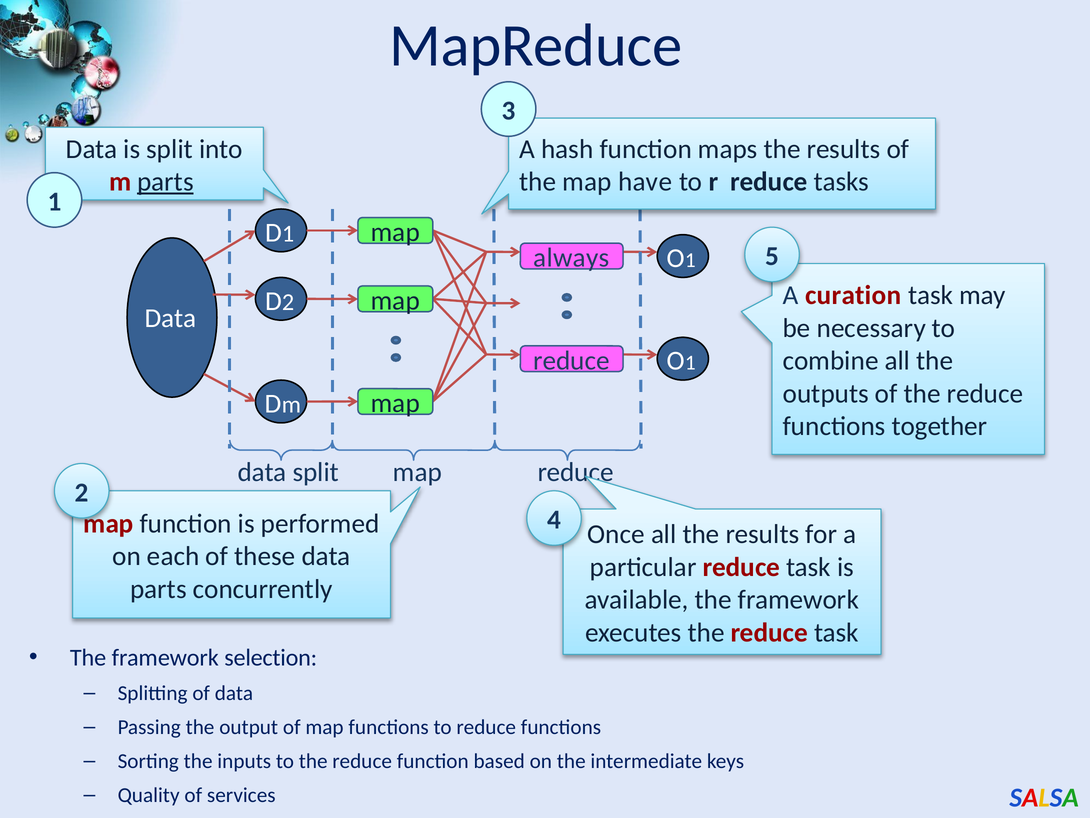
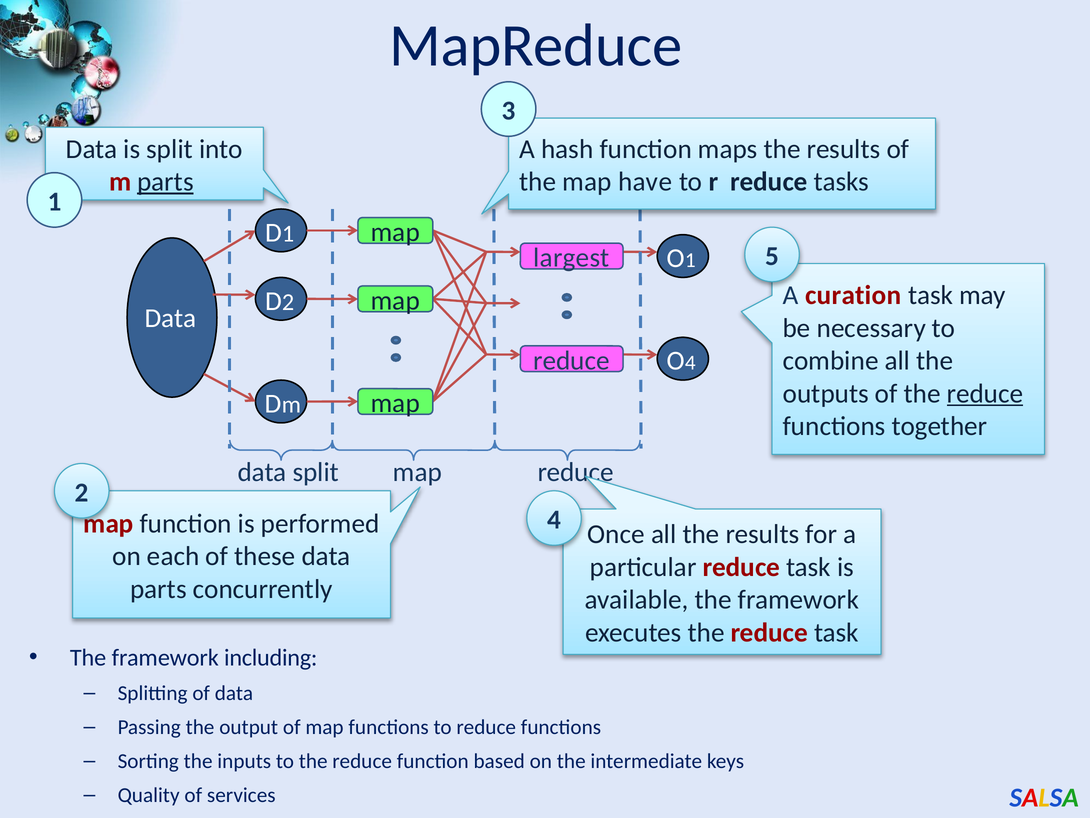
always: always -> largest (572, 258)
1: 1 -> 4 (690, 363)
reduce underline: none -> present (985, 393)
selection: selection -> including (271, 658)
